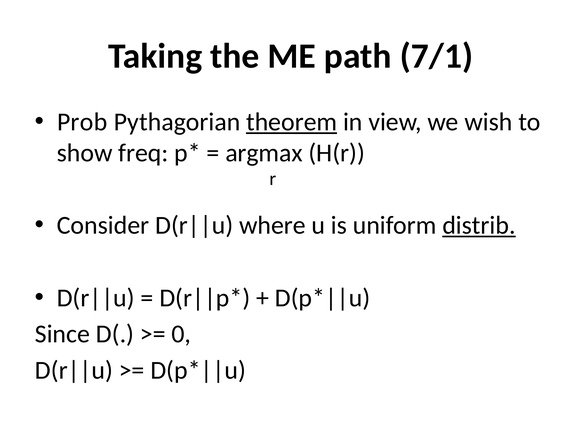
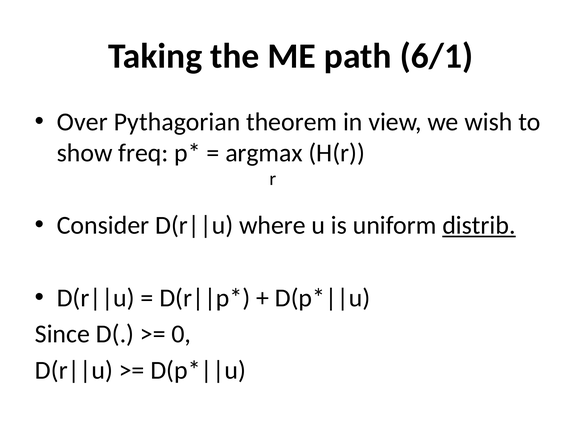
7/1: 7/1 -> 6/1 (436, 56)
Prob: Prob -> Over (82, 122)
theorem underline: present -> none (292, 122)
